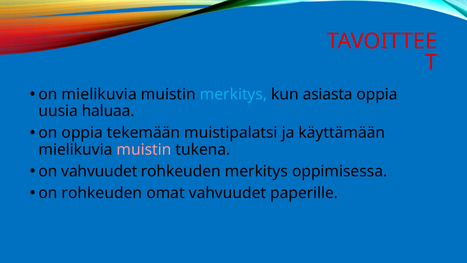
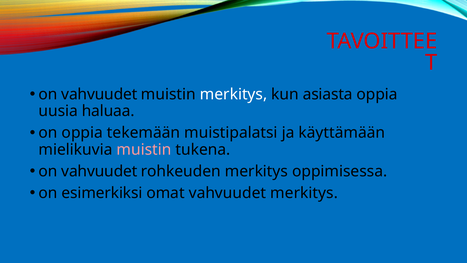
mielikuvia: mielikuvia -> vahvuudet (99, 94)
merkitys colour: light blue -> white (234, 94)
on rohkeuden: rohkeuden -> esimerkiksi (102, 193)
vahvuudet paperille: paperille -> merkitys (304, 193)
